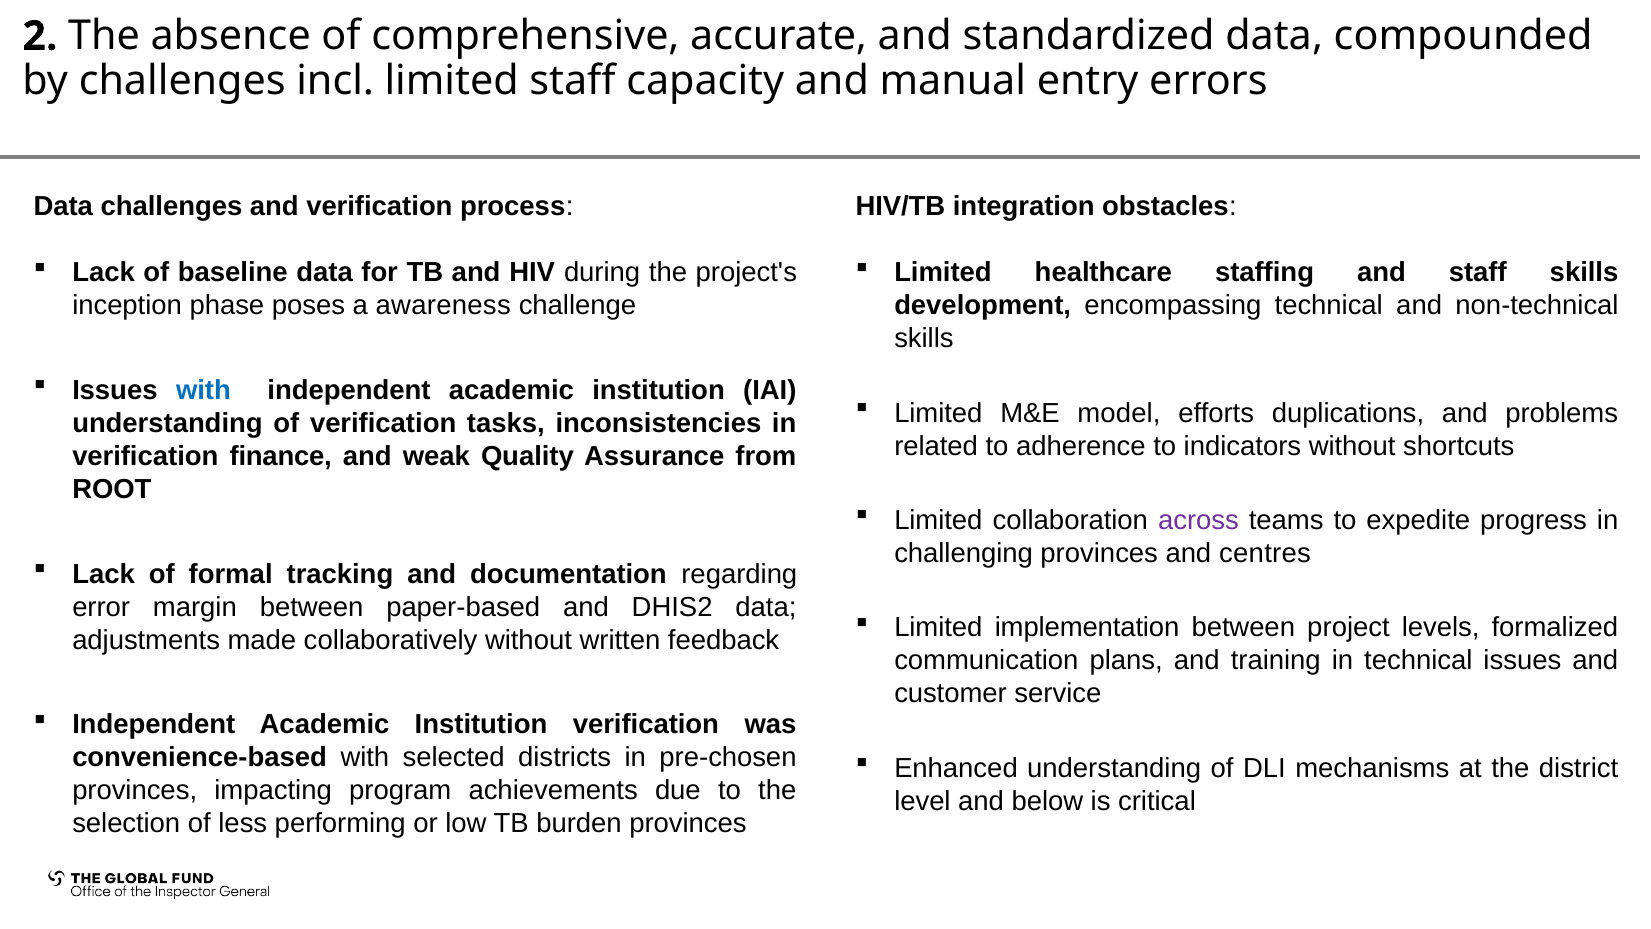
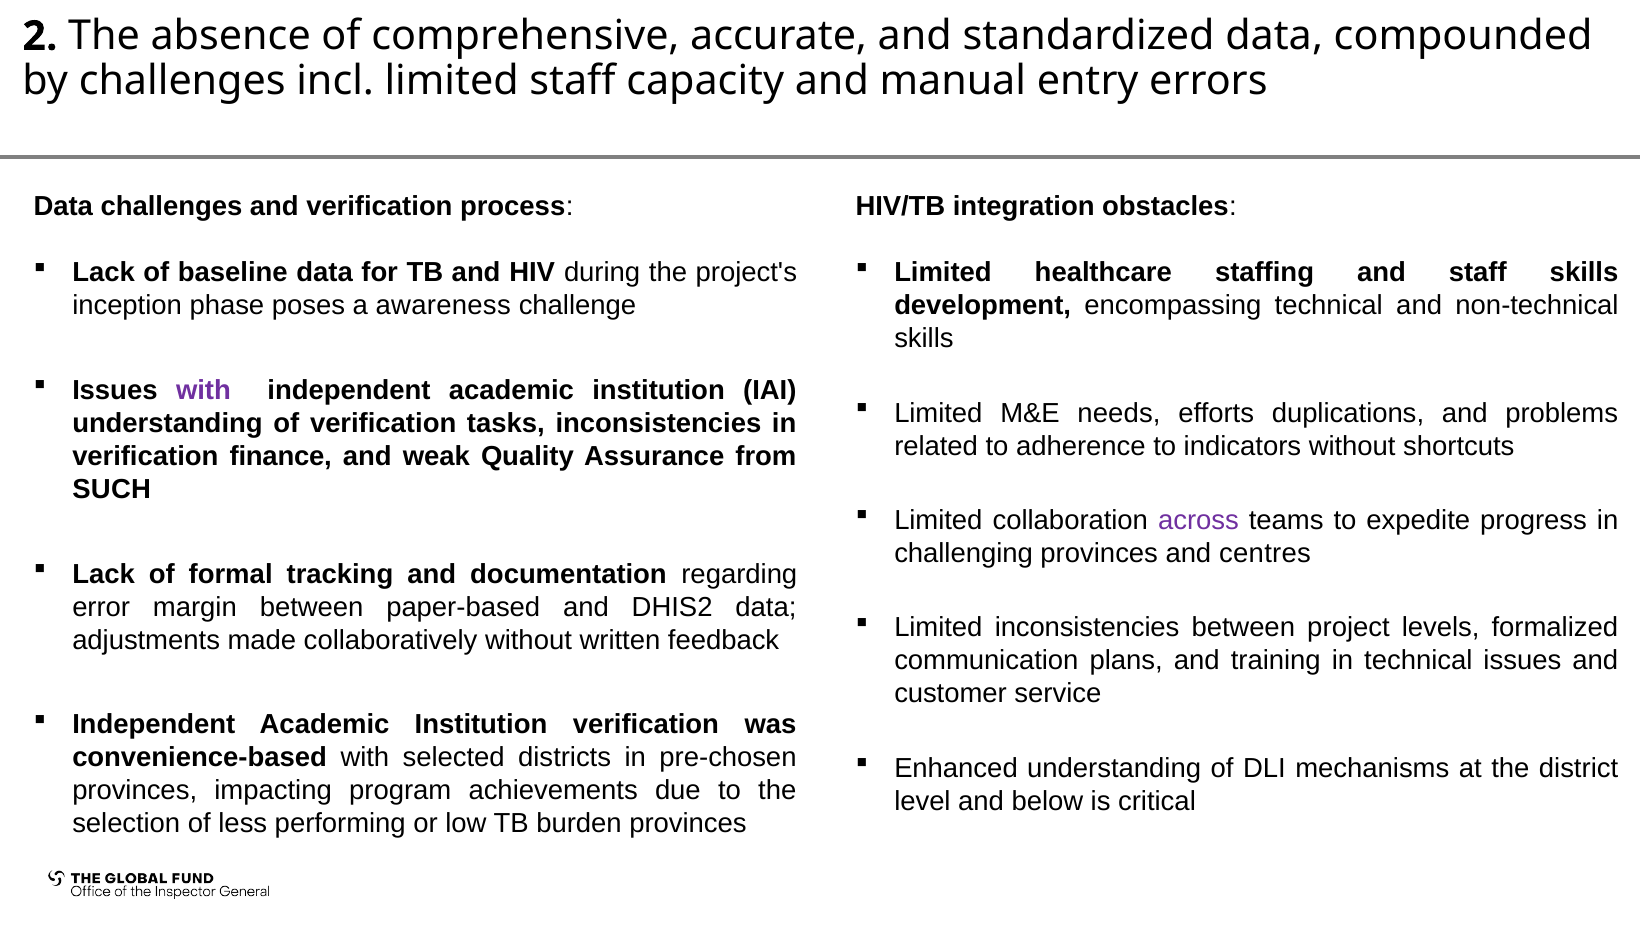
with colour: blue -> purple (203, 390)
model: model -> needs (1119, 413)
ROOT: ROOT -> SUCH (112, 489)
Limited implementation: implementation -> inconsistencies (1087, 627)
